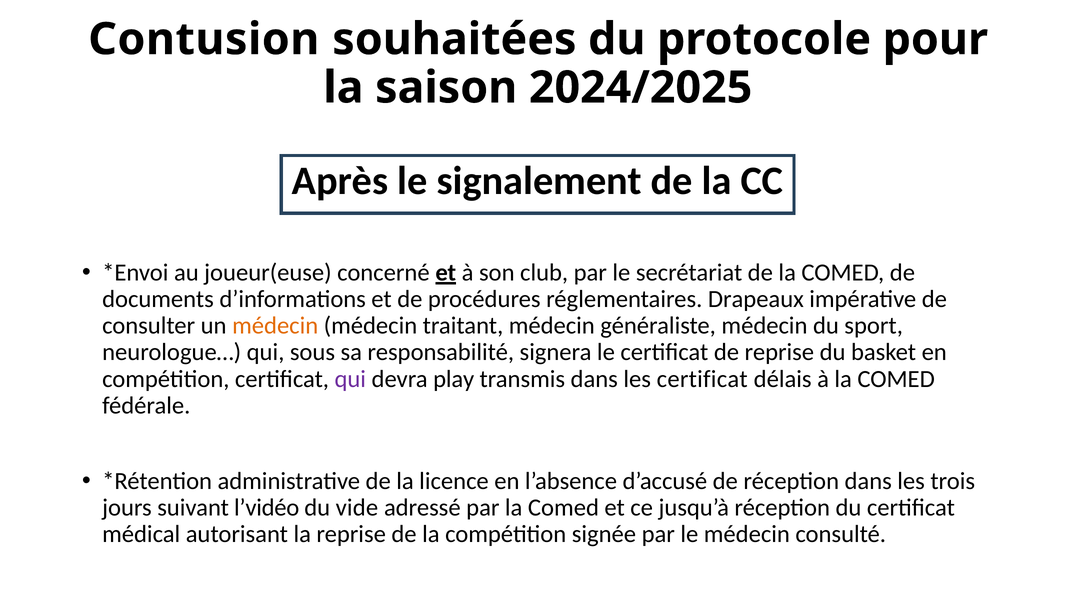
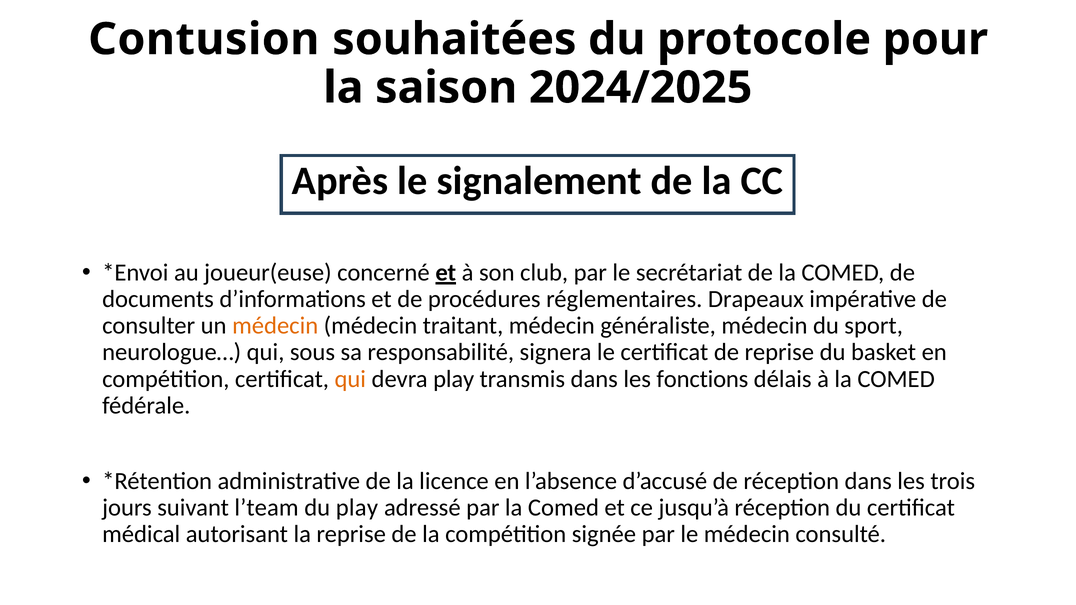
qui colour: purple -> orange (350, 379)
les certificat: certificat -> fonctions (702, 379)
l’vidéo: l’vidéo -> l’team (267, 508)
du vide: vide -> play (357, 508)
